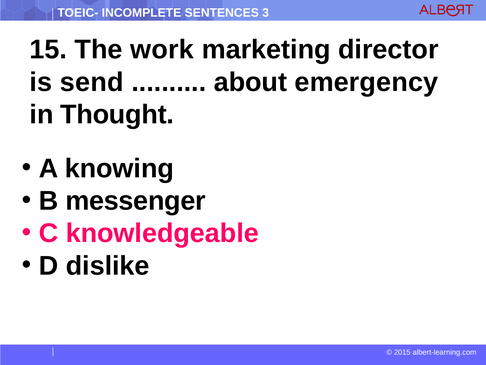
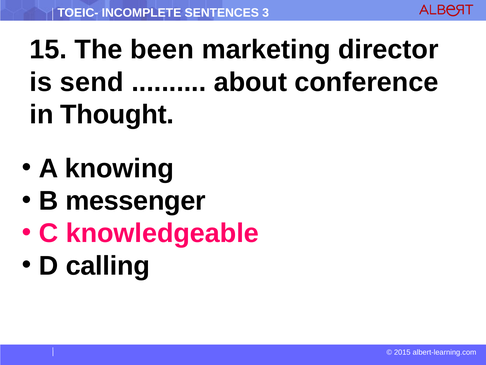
work: work -> been (162, 50)
emergency: emergency -> conference (366, 82)
dislike: dislike -> calling (108, 265)
